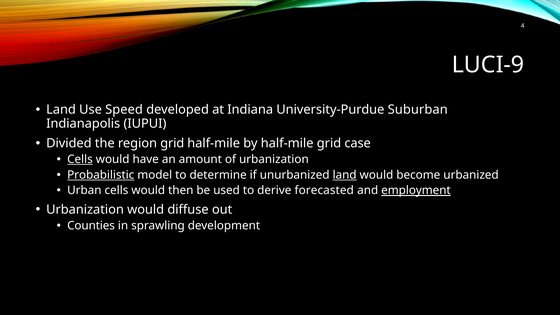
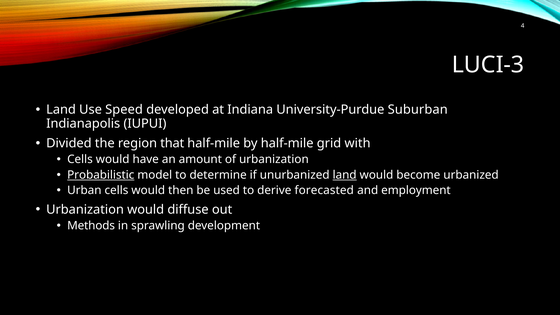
LUCI-9: LUCI-9 -> LUCI-3 (488, 65)
region grid: grid -> that (172, 143)
case: case -> with (358, 143)
Cells underline: present -> none (80, 159)
employment underline: present -> none (416, 190)
Counties: Counties -> Methods (91, 226)
